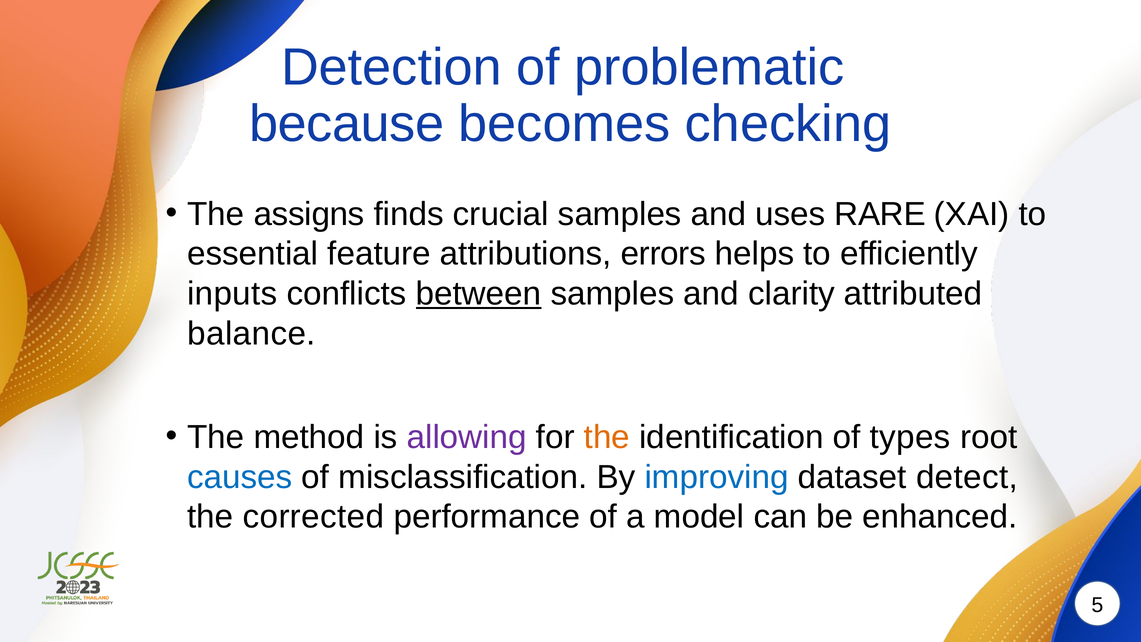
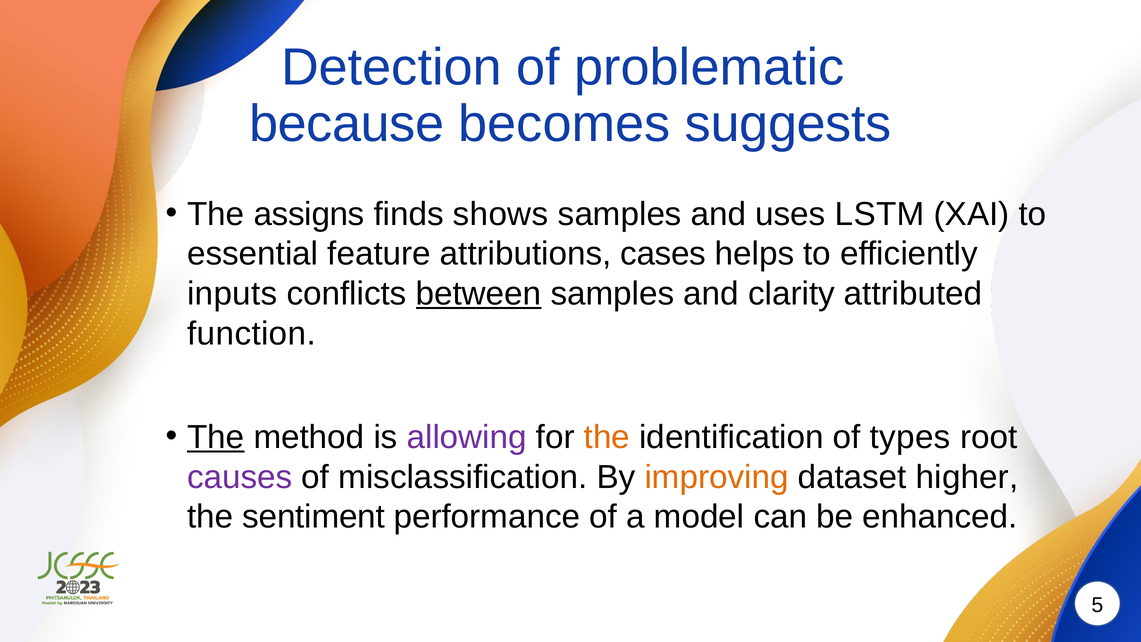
checking: checking -> suggests (788, 124)
crucial: crucial -> shows (501, 214)
RARE: RARE -> LSTM (880, 214)
errors: errors -> cases (663, 254)
balance: balance -> function (252, 334)
The underline: none -> present (216, 437)
causes colour: blue -> purple (240, 477)
improving colour: blue -> orange (717, 477)
detect: detect -> higher (967, 477)
corrected: corrected -> sentiment (314, 517)
